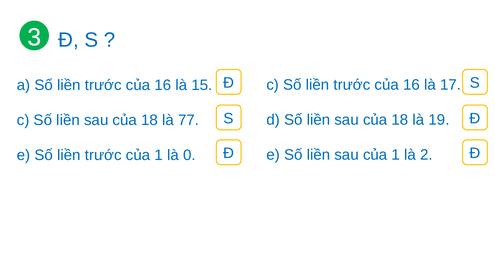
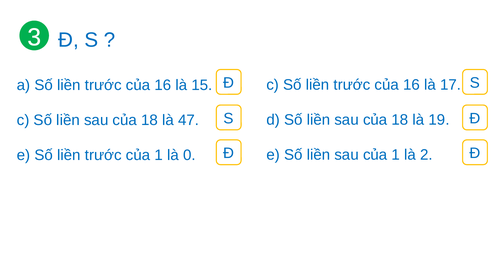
77: 77 -> 47 (189, 120)
